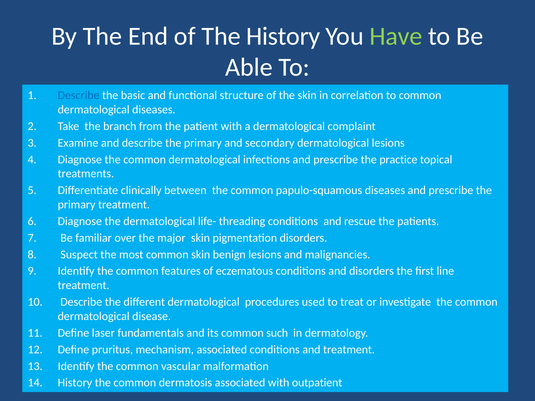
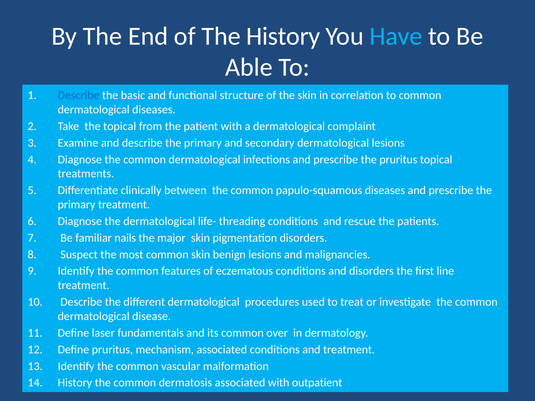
Have colour: light green -> light blue (396, 36)
the branch: branch -> topical (120, 126)
the practice: practice -> pruritus (398, 160)
over: over -> nails (125, 238)
such: such -> over (277, 333)
